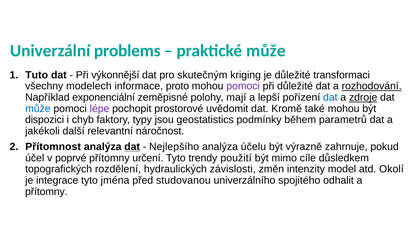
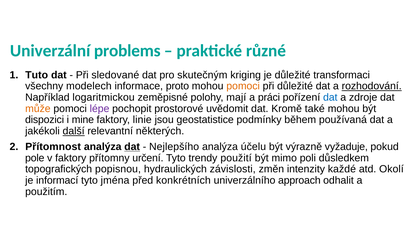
praktické může: může -> různé (266, 51)
výkonnější: výkonnější -> sledované (115, 75)
pomoci colour: purple -> orange (243, 86)
exponenciální: exponenciální -> logaritmickou (104, 97)
lepší: lepší -> práci (269, 97)
zdroje underline: present -> none (363, 97)
může colour: blue -> orange (38, 108)
chyb: chyb -> mine (83, 120)
typy: typy -> linie (142, 120)
geostatistics: geostatistics -> geostatistice (205, 120)
parametrů: parametrů -> používaná (343, 120)
další underline: none -> present (74, 131)
náročnost: náročnost -> některých (160, 131)
zahrnuje: zahrnuje -> vyžaduje (346, 146)
účel: účel -> pole (35, 158)
v poprvé: poprvé -> faktory (71, 158)
cíle: cíle -> poli (308, 158)
rozdělení: rozdělení -> popisnou (118, 169)
model: model -> každé (342, 169)
integrace: integrace -> informací (57, 180)
studovanou: studovanou -> konkrétních (183, 180)
spojitého: spojitého -> approach (299, 180)
přítomny: přítomny -> použitím (46, 191)
